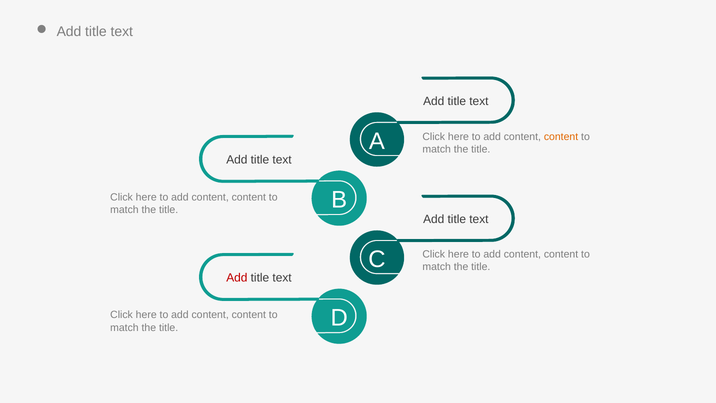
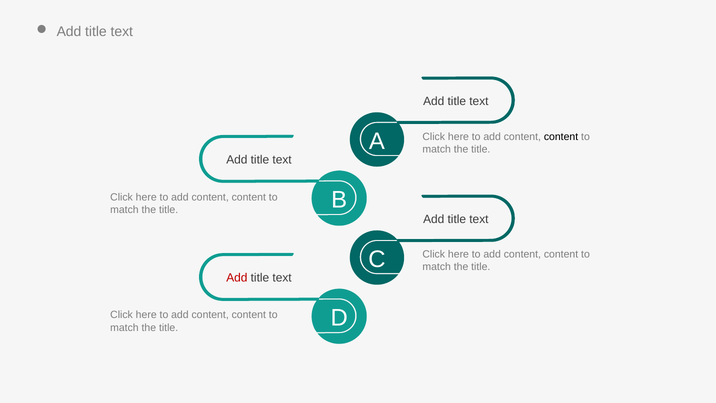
content colour: orange -> black (561, 137)
